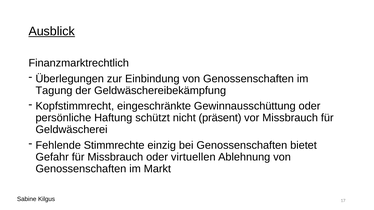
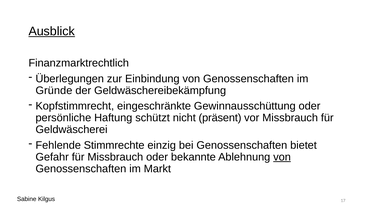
Tagung: Tagung -> Gründe (54, 91)
virtuellen: virtuellen -> bekannte (193, 157)
von underline: none -> present (282, 157)
